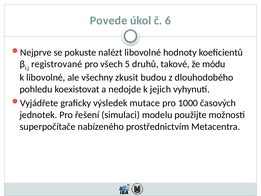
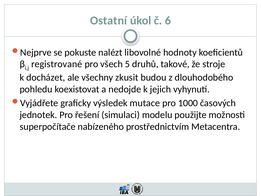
Povede: Povede -> Ostatní (109, 21)
módu: módu -> stroje (214, 64)
k libovolné: libovolné -> docházet (46, 77)
